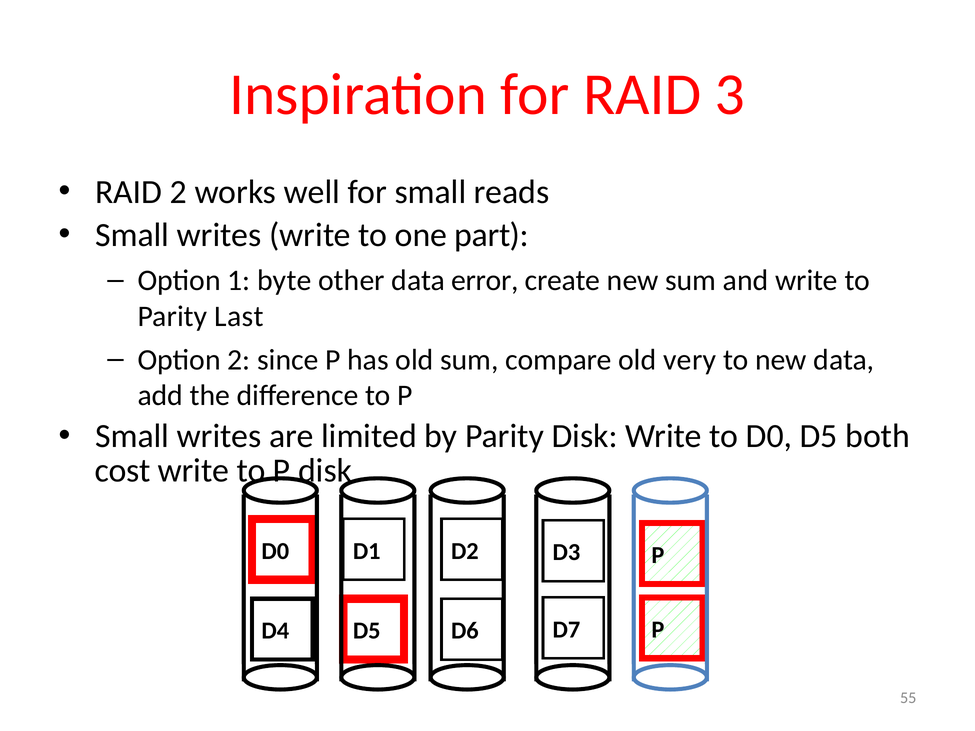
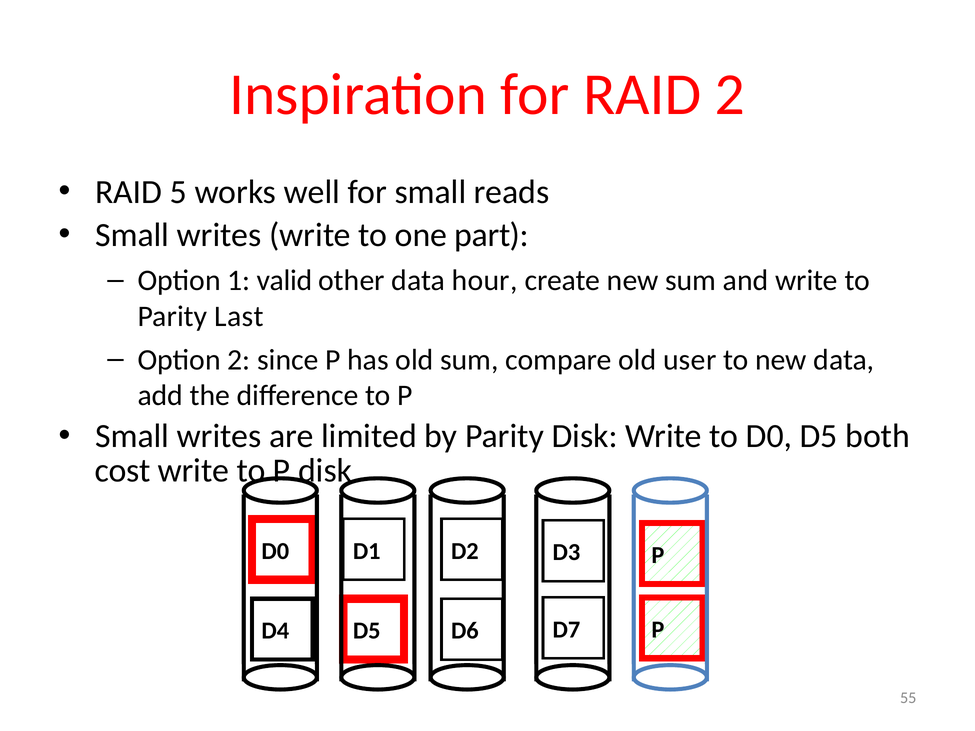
RAID 3: 3 -> 2 (730, 94)
RAID 2: 2 -> 5 (178, 192)
byte: byte -> valid (285, 281)
error: error -> hour (485, 281)
very: very -> user (690, 360)
